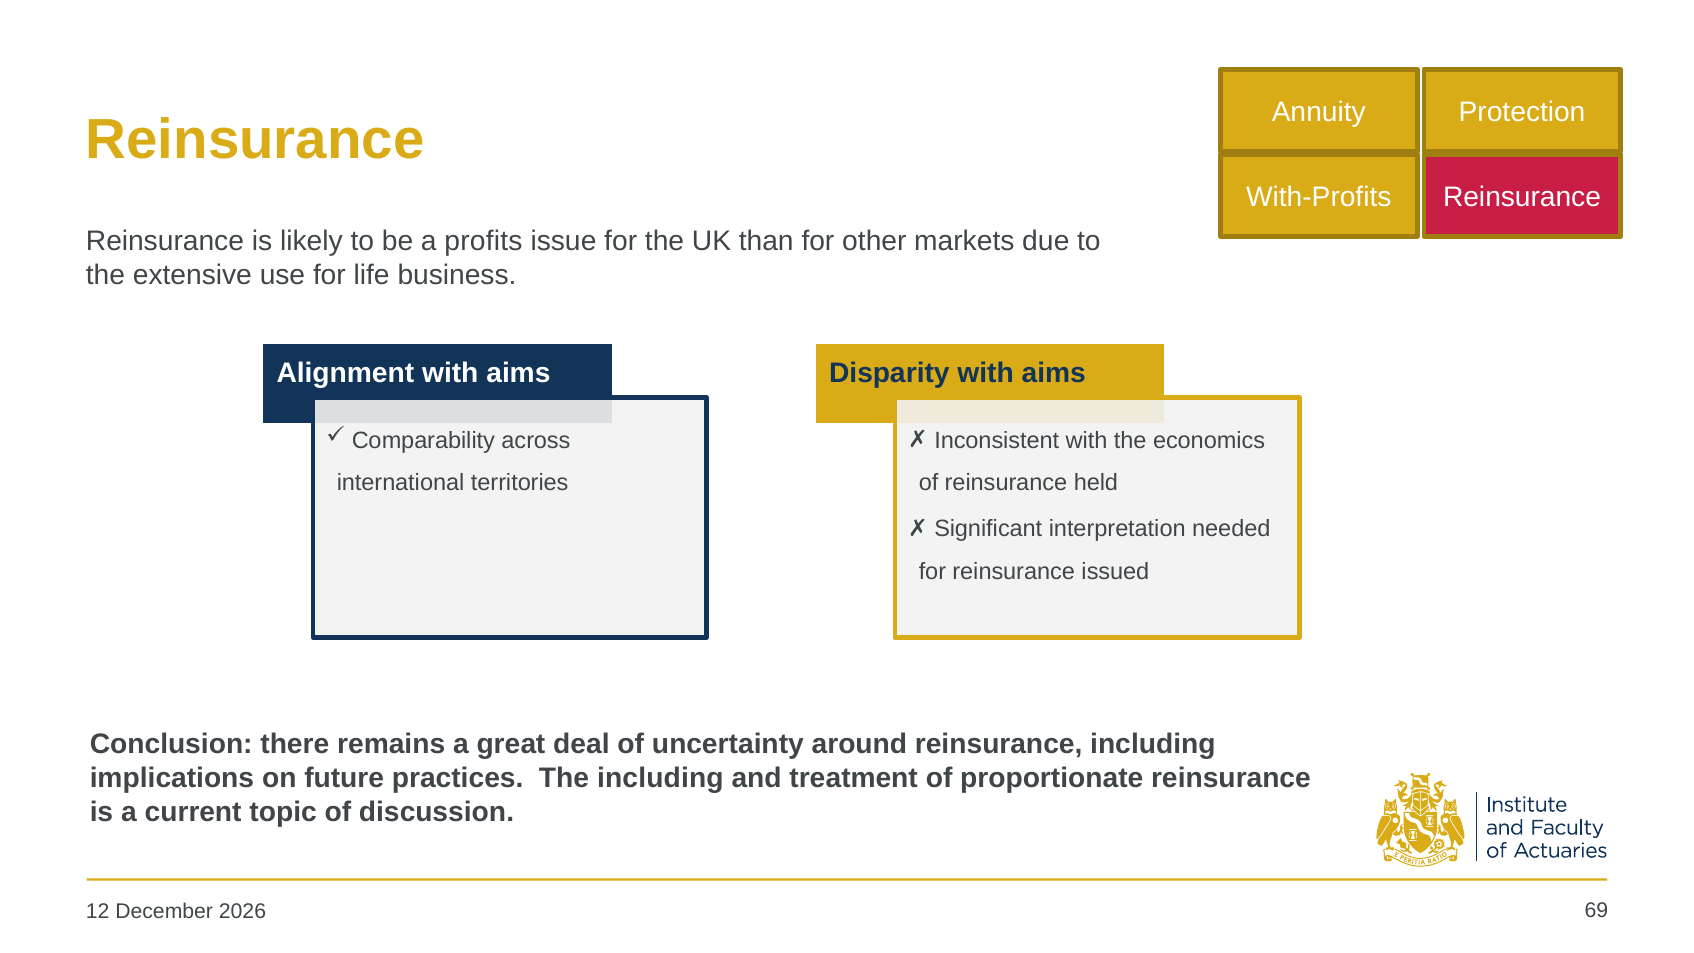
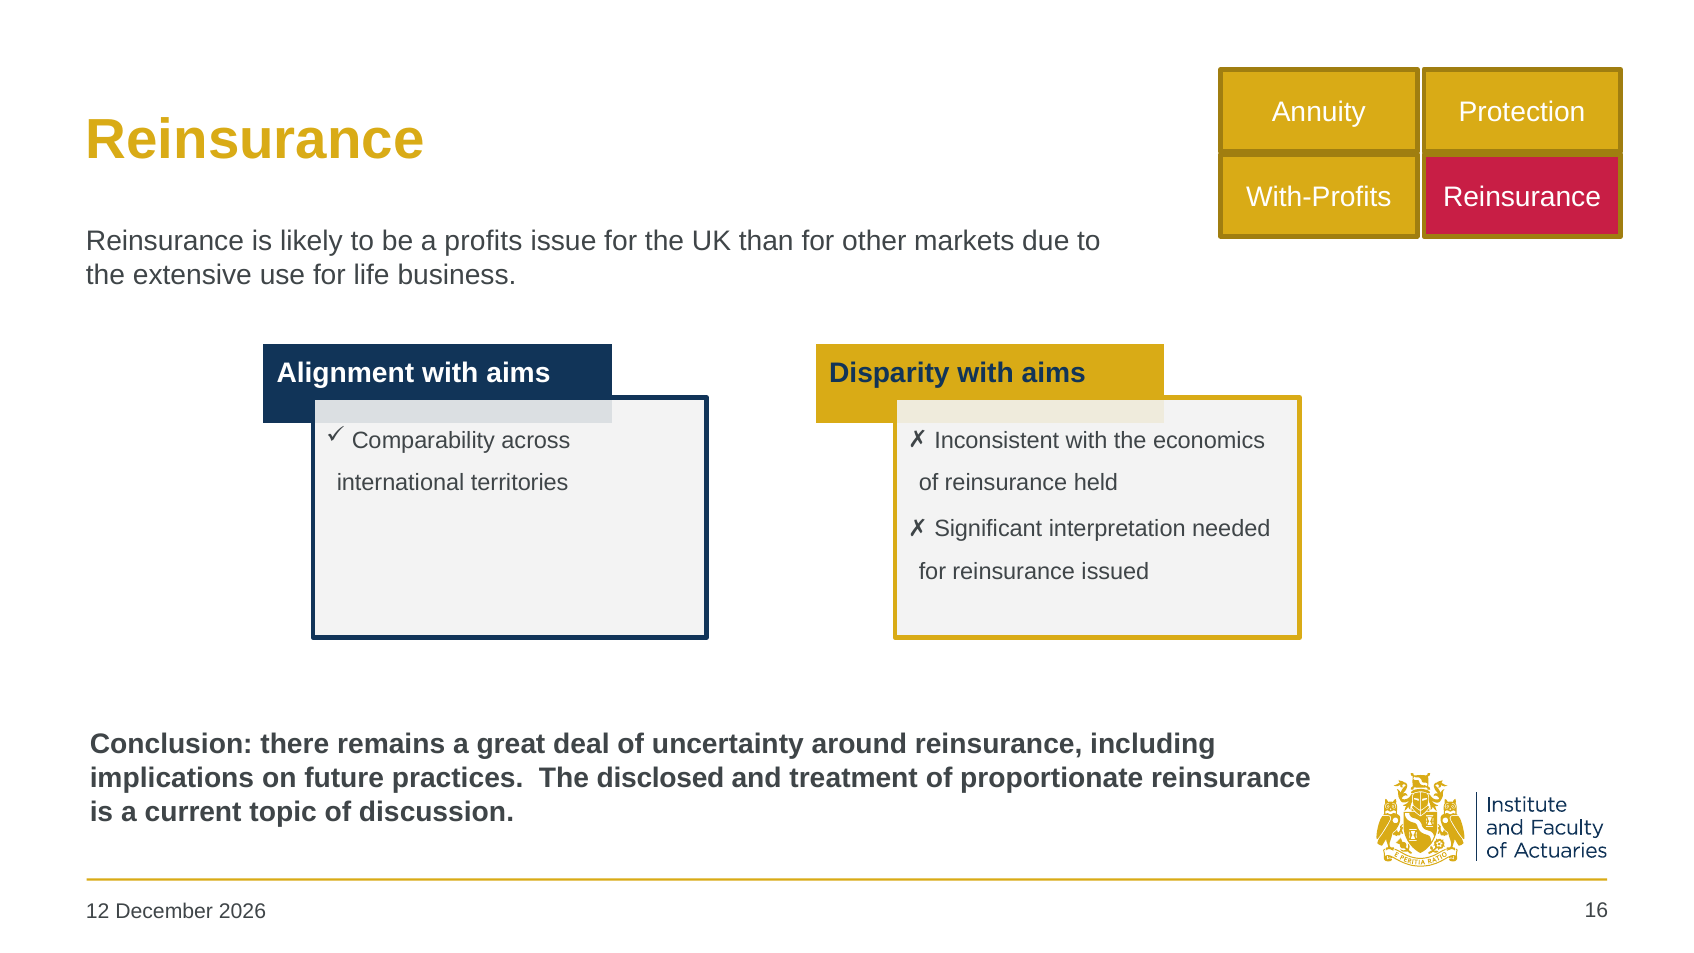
The including: including -> disclosed (661, 778)
69: 69 -> 16 (1596, 910)
